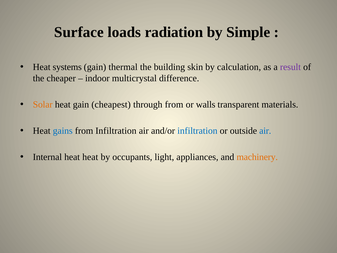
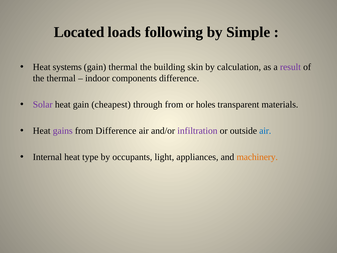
Surface: Surface -> Located (79, 32)
radiation: radiation -> following (174, 32)
the cheaper: cheaper -> thermal (61, 78)
multicrystal: multicrystal -> components (134, 78)
Solar colour: orange -> purple (43, 104)
walls: walls -> holes (206, 104)
gains colour: blue -> purple (63, 131)
from Infiltration: Infiltration -> Difference (116, 131)
infiltration colour: blue -> purple (197, 131)
heat heat: heat -> type (90, 157)
